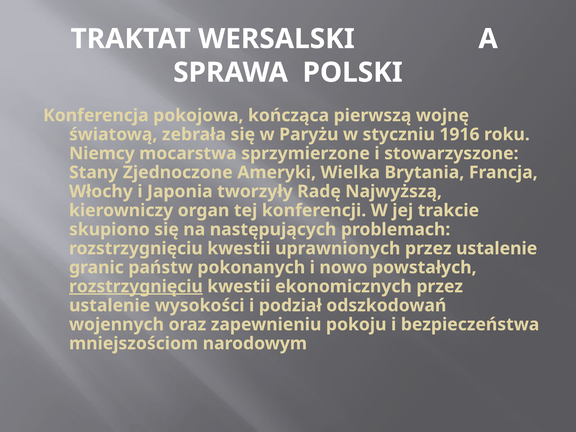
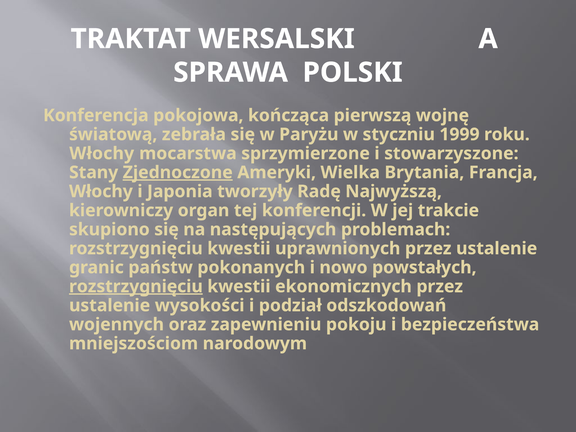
1916: 1916 -> 1999 (459, 134)
Niemcy: Niemcy -> Włochy (102, 153)
Zjednoczone underline: none -> present (178, 172)
